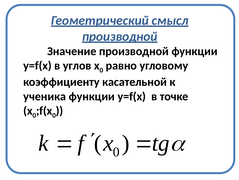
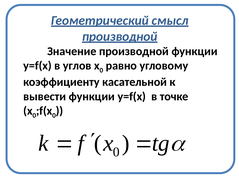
ученика: ученика -> вывести (45, 96)
